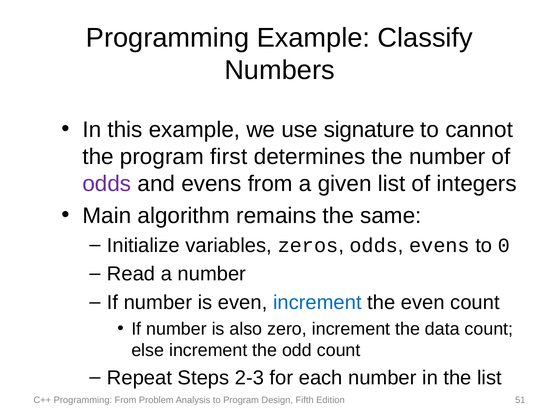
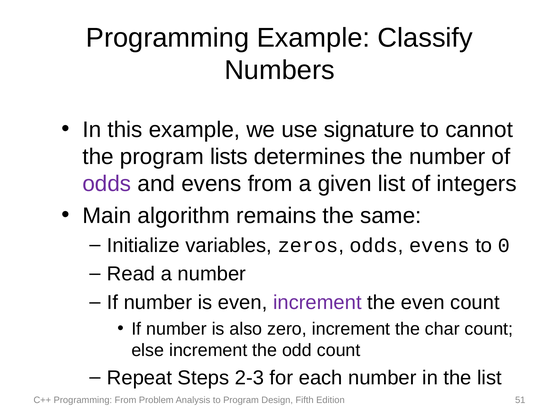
first: first -> lists (229, 157)
increment colour: blue -> purple (317, 303)
data: data -> char (442, 329)
